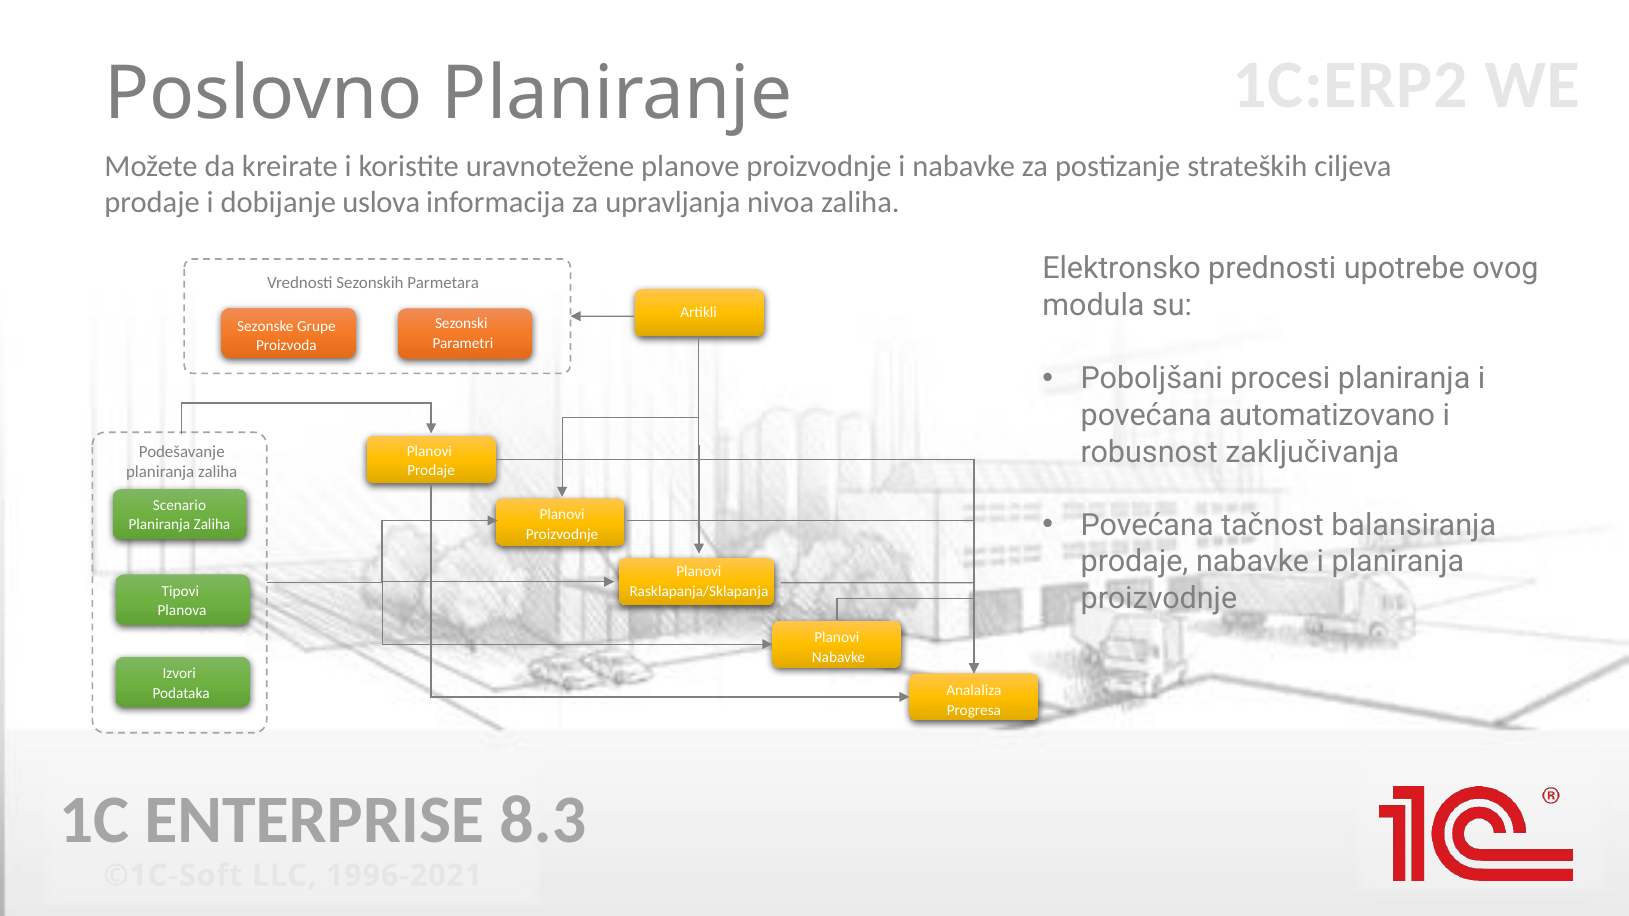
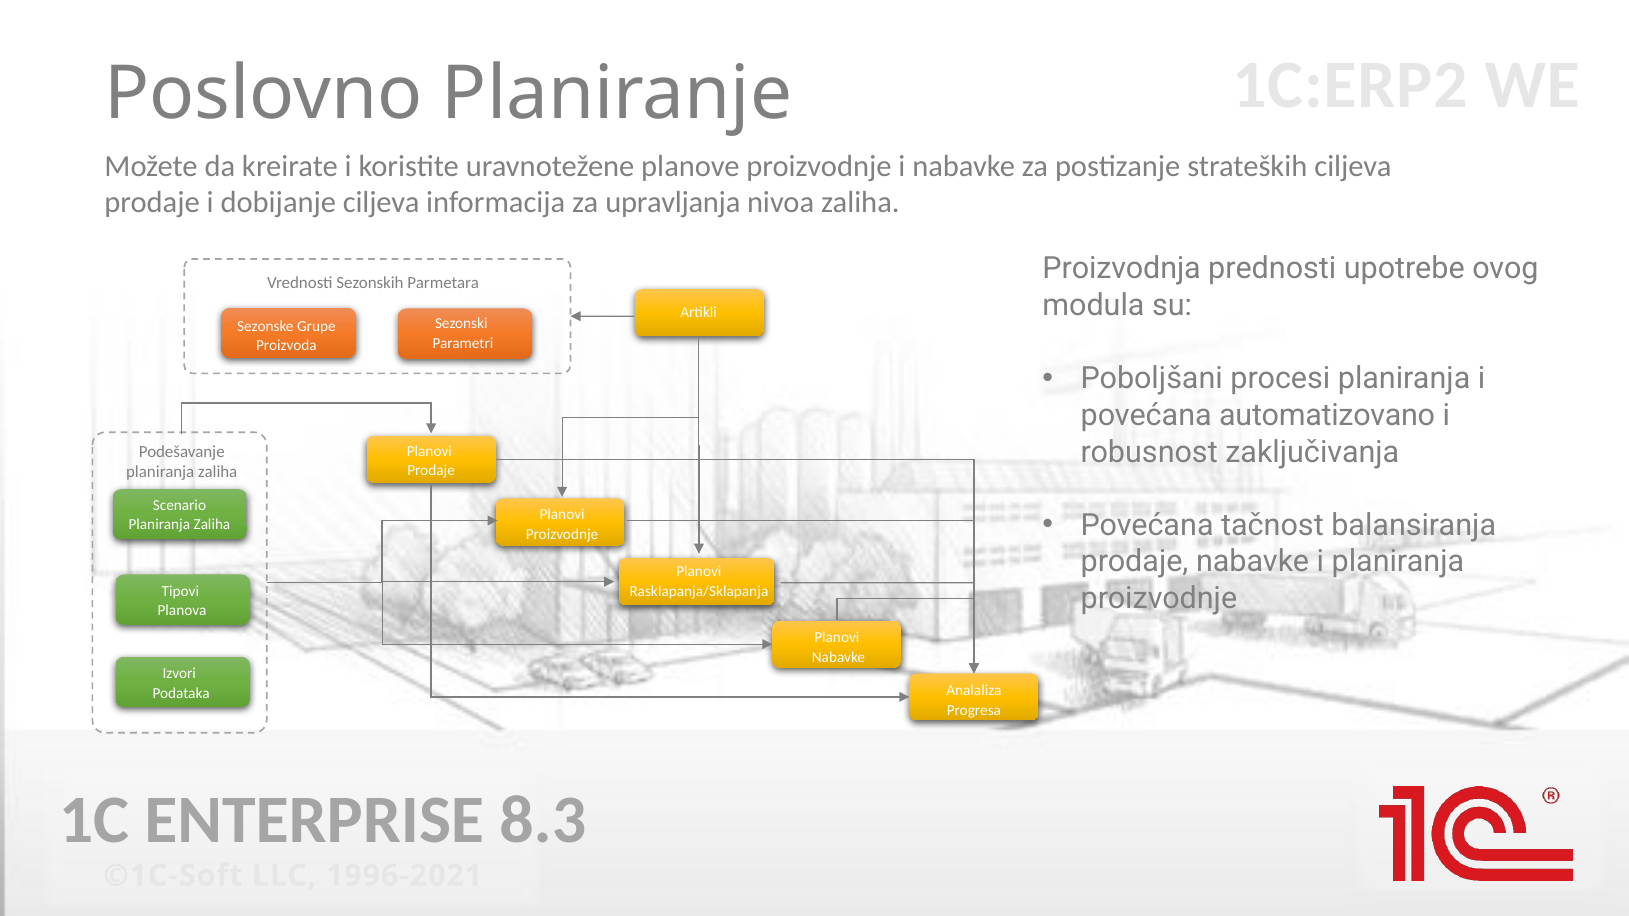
dobijanje uslova: uslova -> ciljeva (381, 203)
Elektronsko: Elektronsko -> Proizvodnja (1122, 269)
